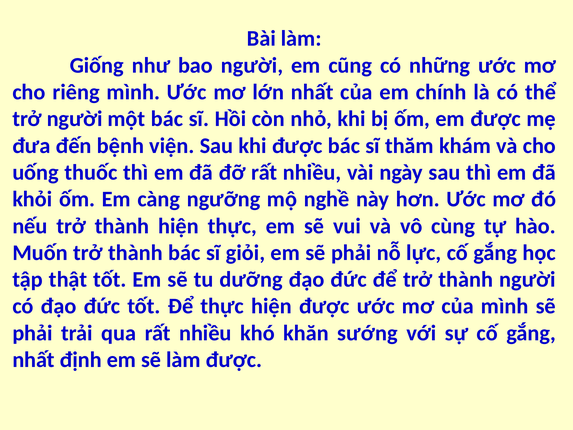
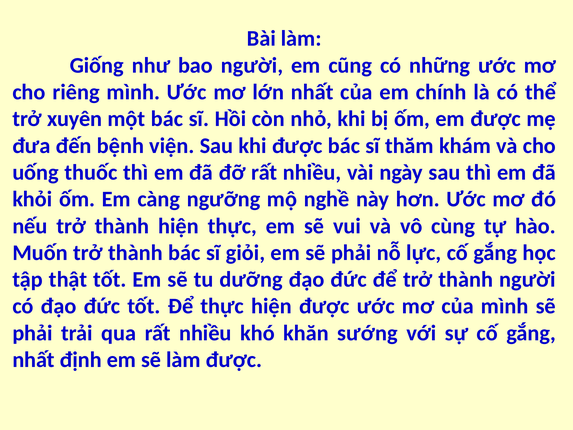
trở người: người -> xuyên (75, 119)
